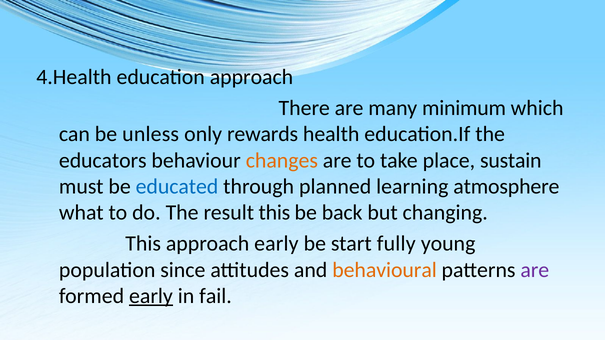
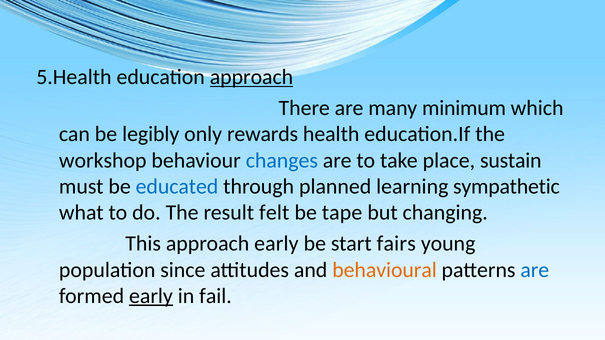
4.Health: 4.Health -> 5.Health (74, 77)
approach underline: none -> present (251, 77)
unless: unless -> legibly (151, 134)
educators: educators -> workshop (103, 161)
changes colour: orange -> blue (282, 161)
atmosphere: atmosphere -> sympathetic (506, 187)
result this: this -> felt (274, 213)
back: back -> tape (342, 213)
fully: fully -> fairs (396, 244)
are colour: purple -> blue (535, 270)
